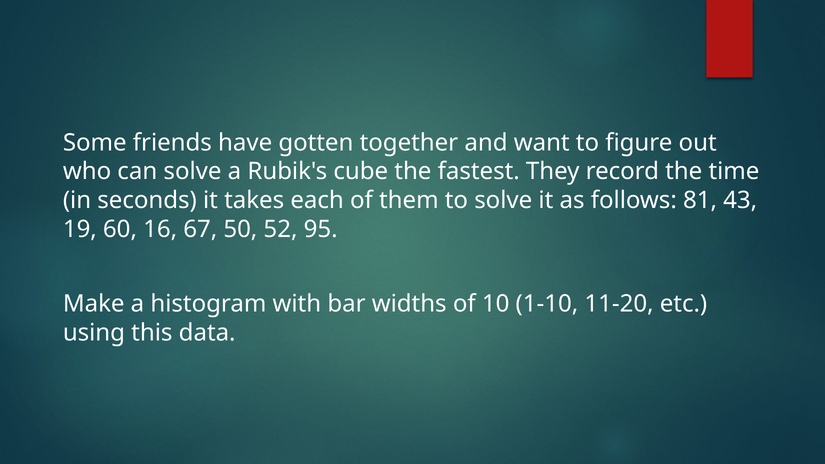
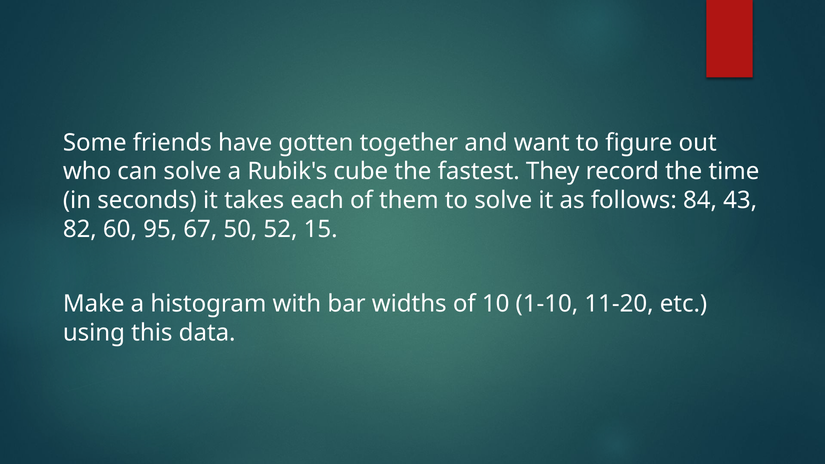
81: 81 -> 84 (700, 200)
19: 19 -> 82 (80, 229)
16: 16 -> 95 (160, 229)
95: 95 -> 15 (321, 229)
